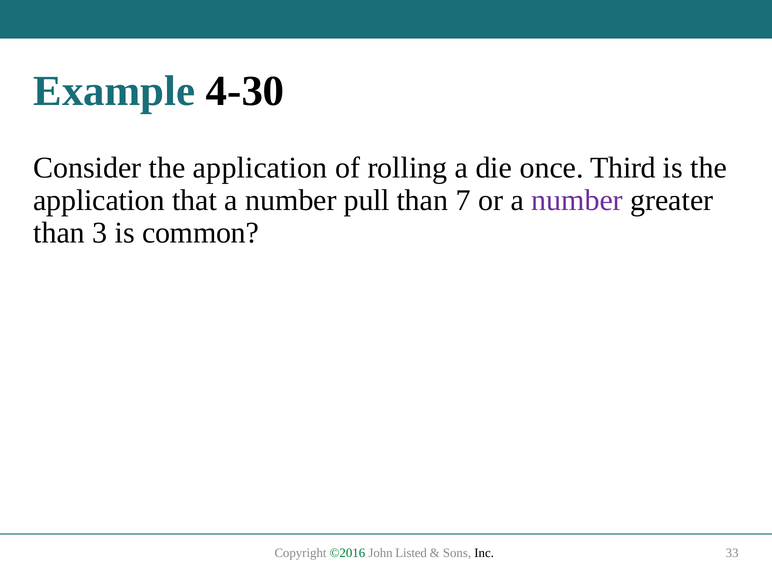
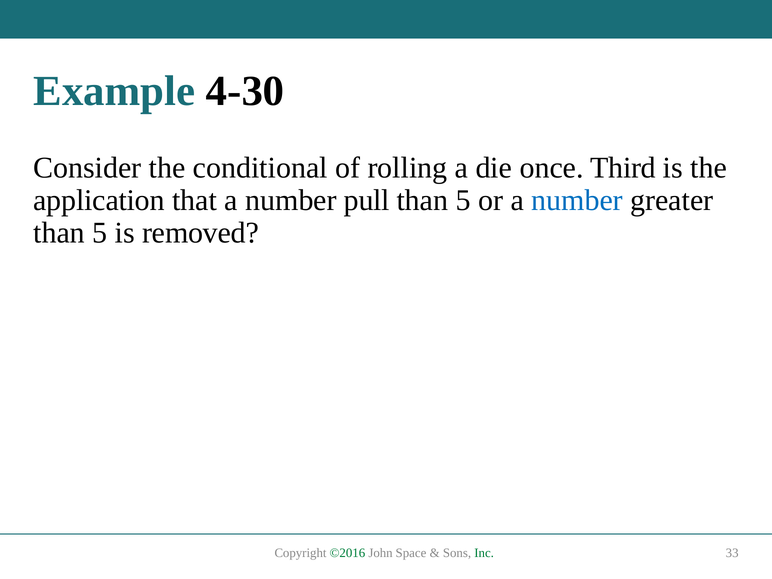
Consider the application: application -> conditional (260, 168)
7: 7 -> 5 (463, 200)
number colour: purple -> blue (577, 200)
3: 3 -> 5 (100, 233)
common: common -> removed (201, 233)
Listed: Listed -> Space (411, 553)
Inc colour: black -> green (484, 553)
